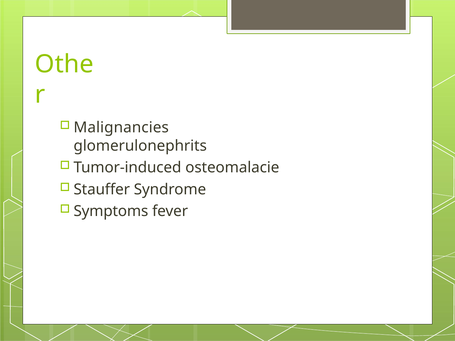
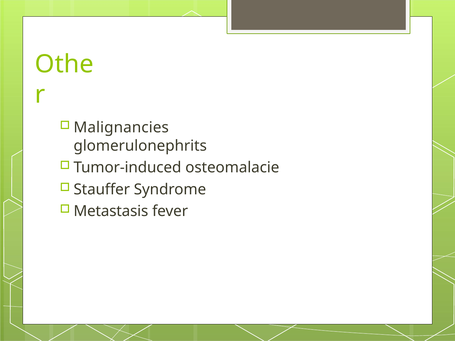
Symptoms: Symptoms -> Metastasis (111, 211)
